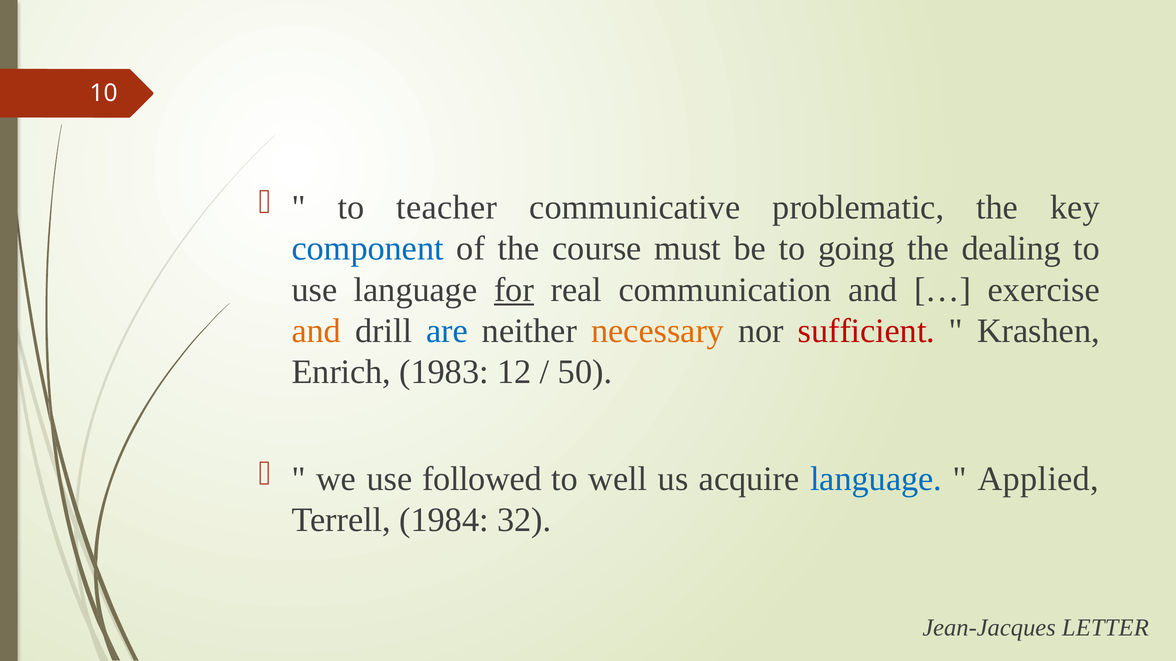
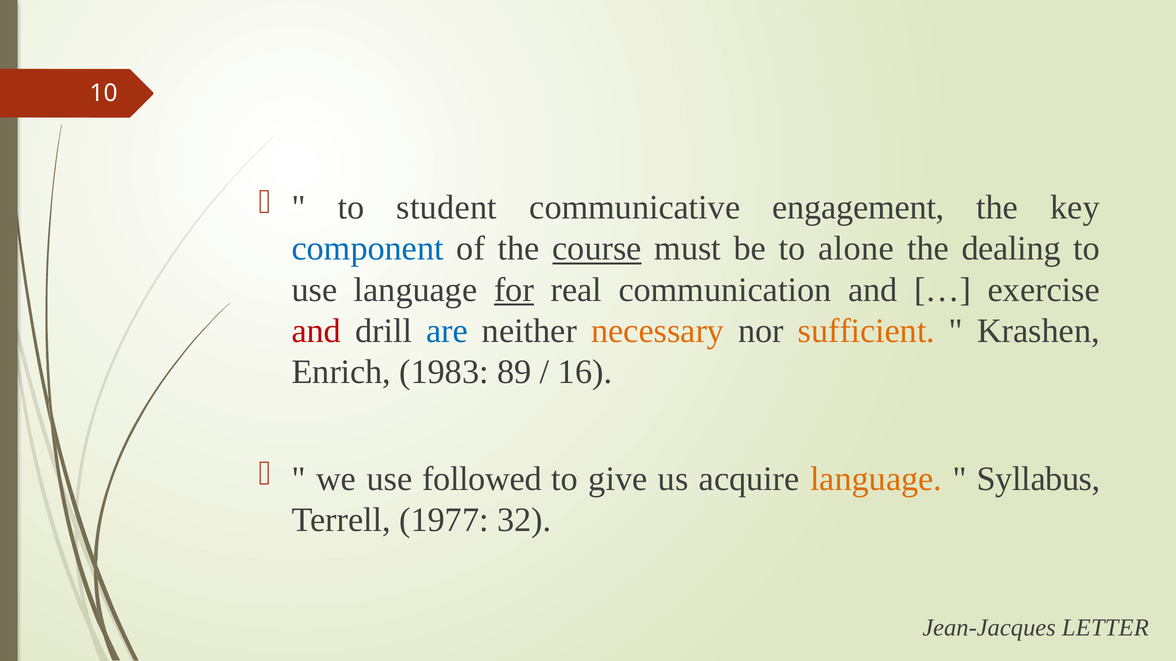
teacher: teacher -> student (447, 208)
problematic: problematic -> engagement (858, 208)
course underline: none -> present (597, 249)
going: going -> alone (856, 249)
and colour: orange -> red (316, 331)
sufficient colour: red -> orange (866, 331)
12: 12 -> 89 (514, 372)
50: 50 -> 16 (585, 372)
well: well -> give (618, 479)
language colour: blue -> orange (876, 479)
Applied: Applied -> Syllabus (1039, 479)
1984: 1984 -> 1977 (444, 520)
